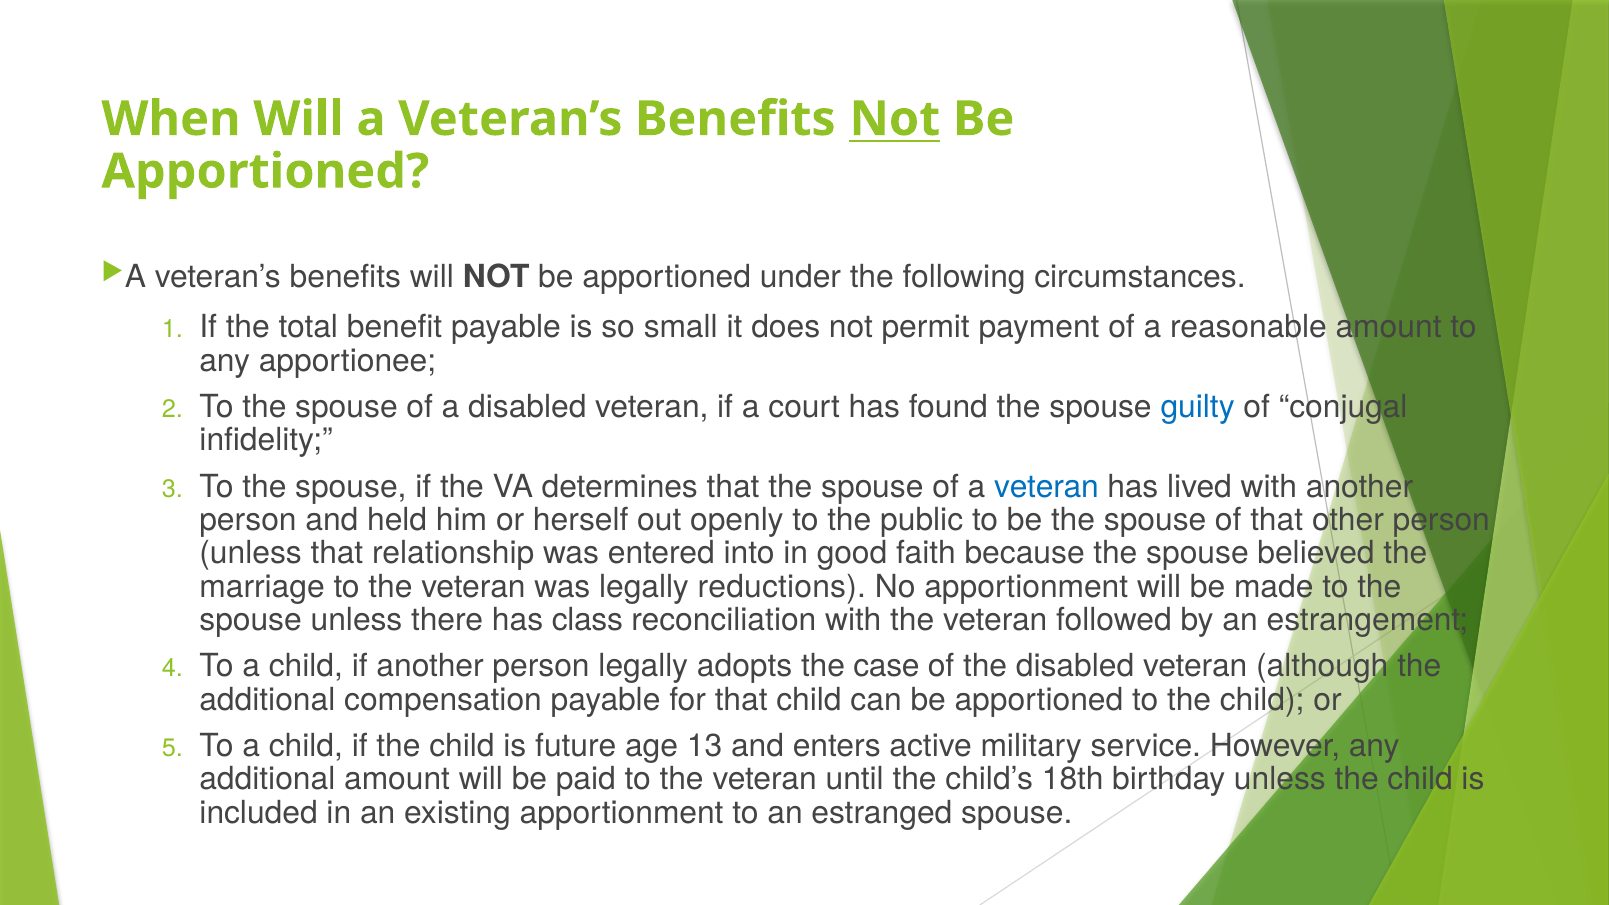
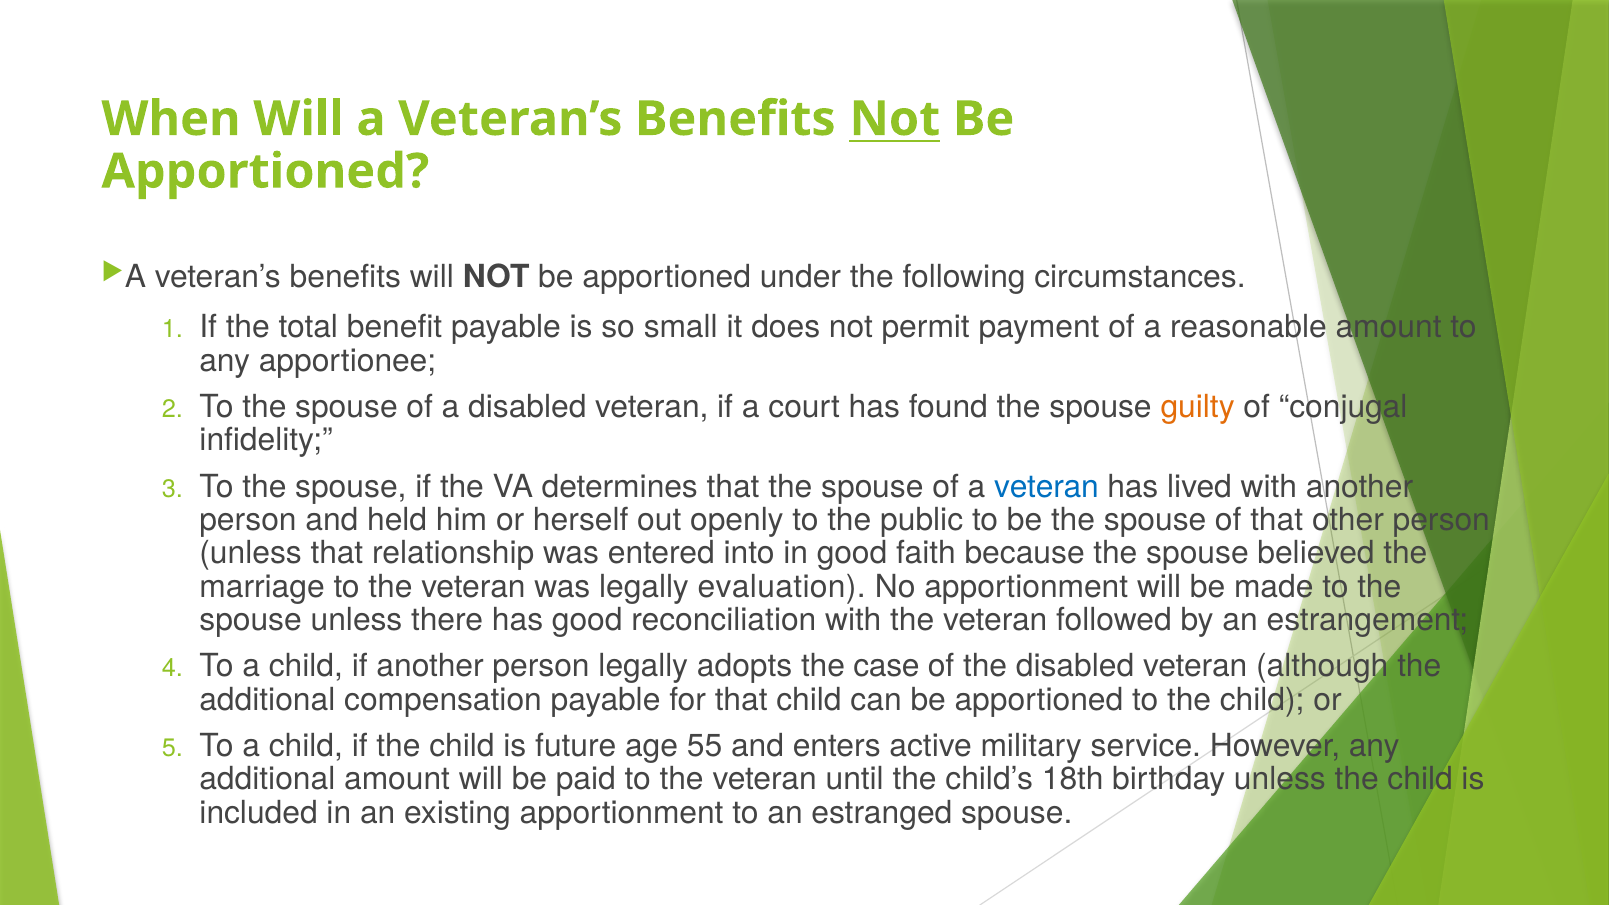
guilty colour: blue -> orange (1198, 407)
reductions: reductions -> evaluation (782, 587)
has class: class -> good (587, 620)
13: 13 -> 55 (705, 746)
